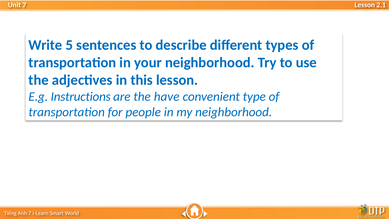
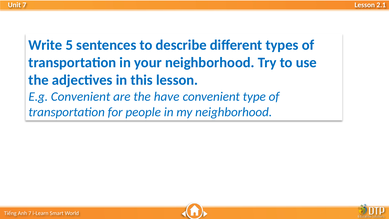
E.g Instructions: Instructions -> Convenient (81, 96)
